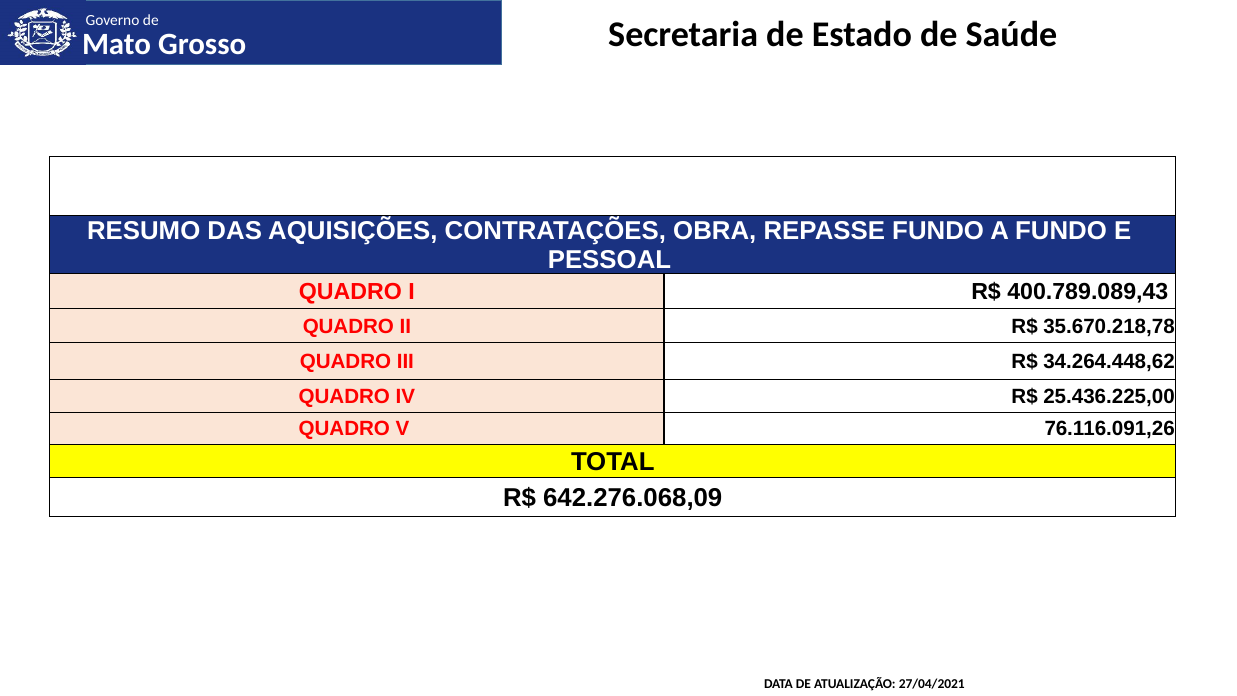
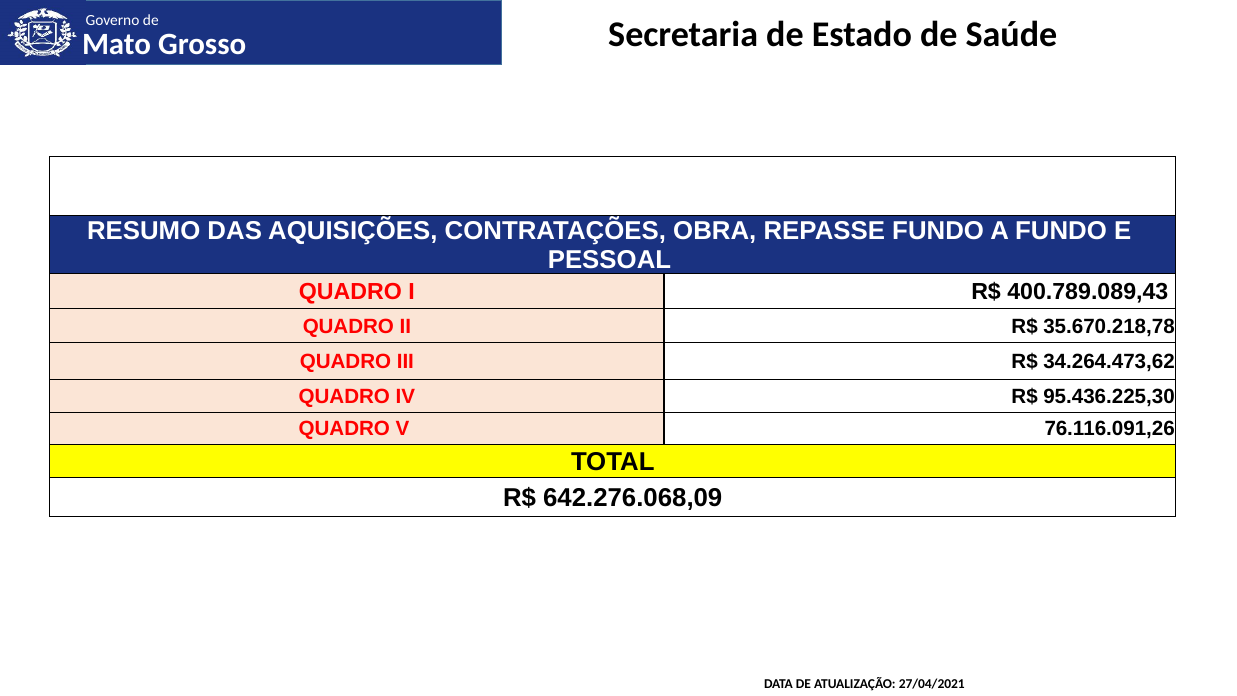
34.264.448,62: 34.264.448,62 -> 34.264.473,62 (1109, 362)
25.436.225,00: 25.436.225,00 -> 95.436.225,30 (1109, 397)
